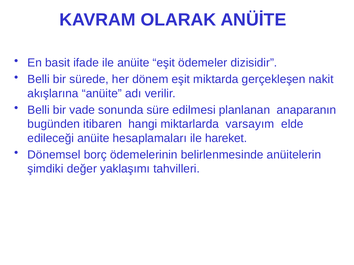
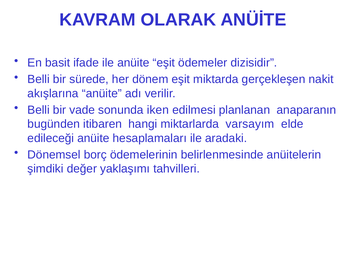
süre: süre -> iken (158, 110)
hareket: hareket -> aradaki (226, 138)
